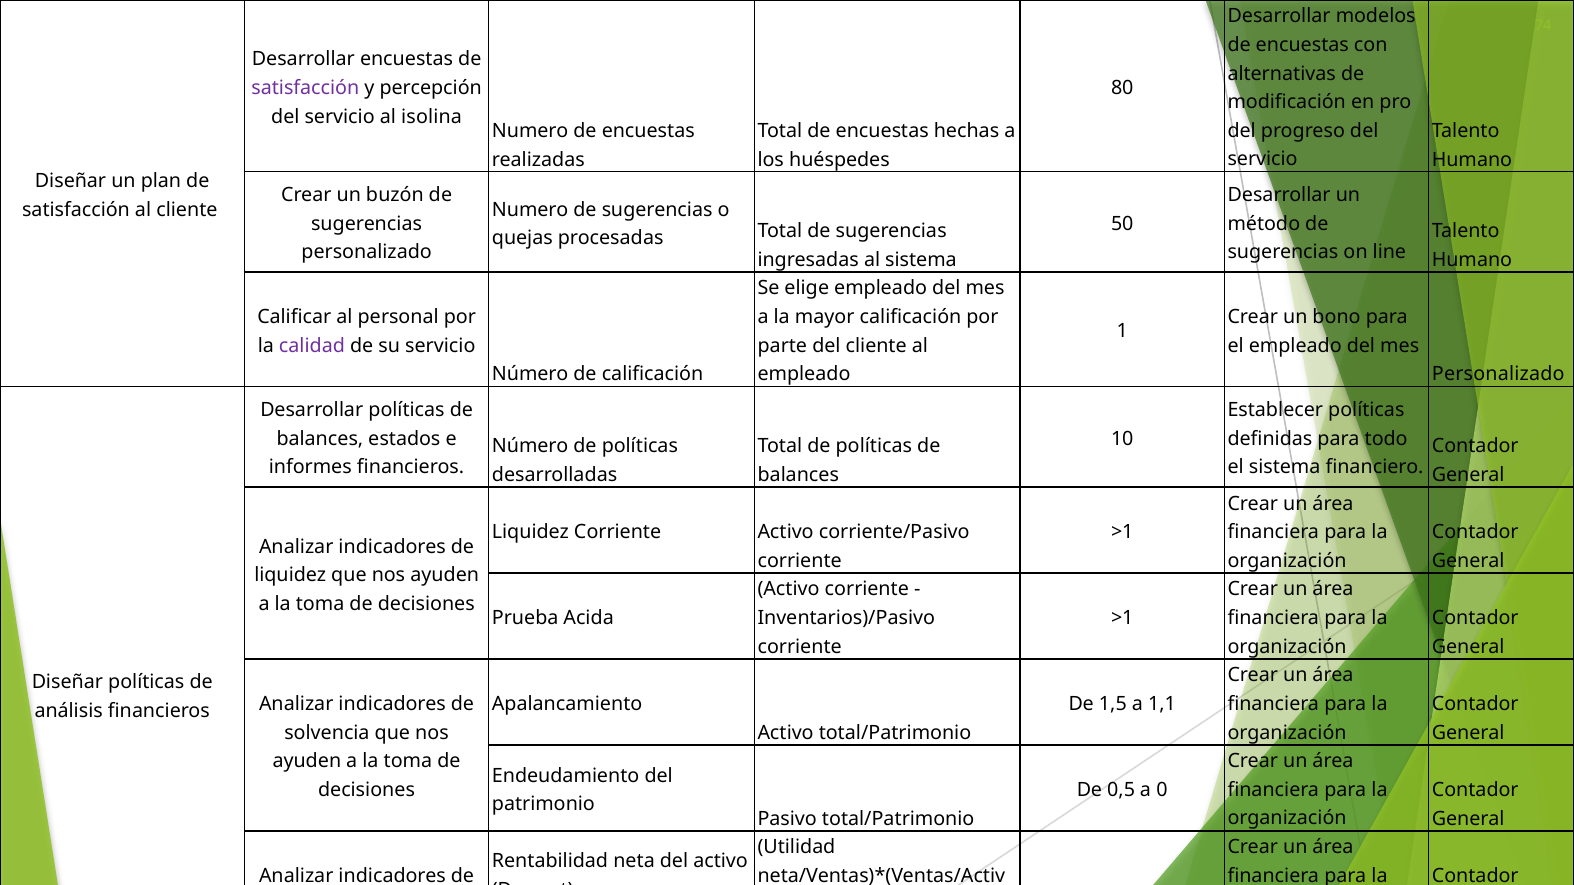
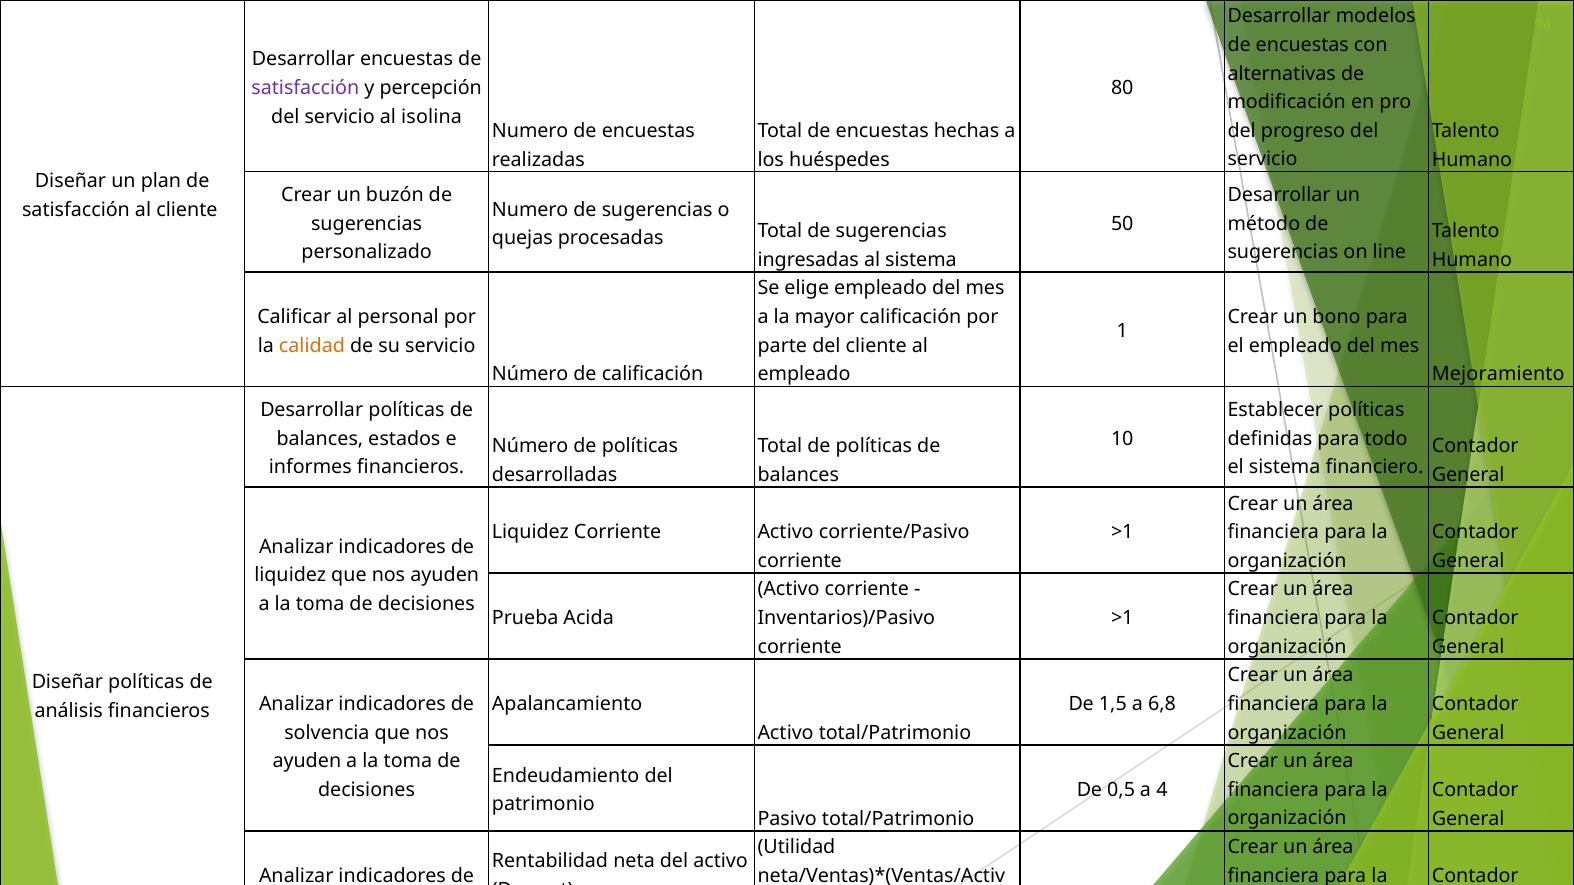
calidad colour: purple -> orange (312, 346)
Personalizado: Personalizado -> Mejoramiento (1498, 374)
1,1: 1,1 -> 6,8 (1162, 704)
0: 0 -> 4 (1162, 790)
